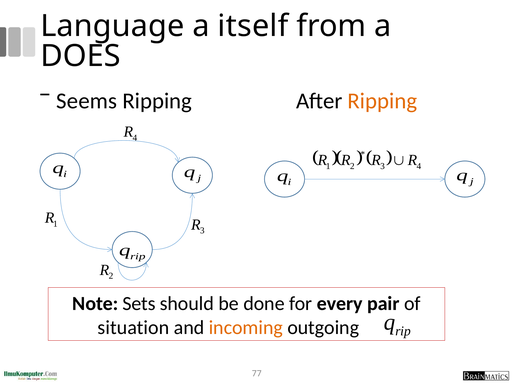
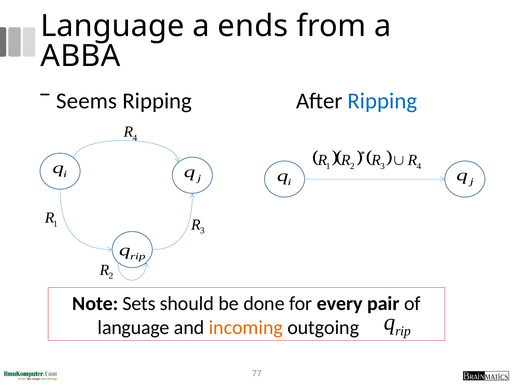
itself: itself -> ends (253, 26)
DOES: DOES -> ABBA (80, 56)
Ripping colour: orange -> blue (382, 101)
situation: situation -> language (134, 327)
